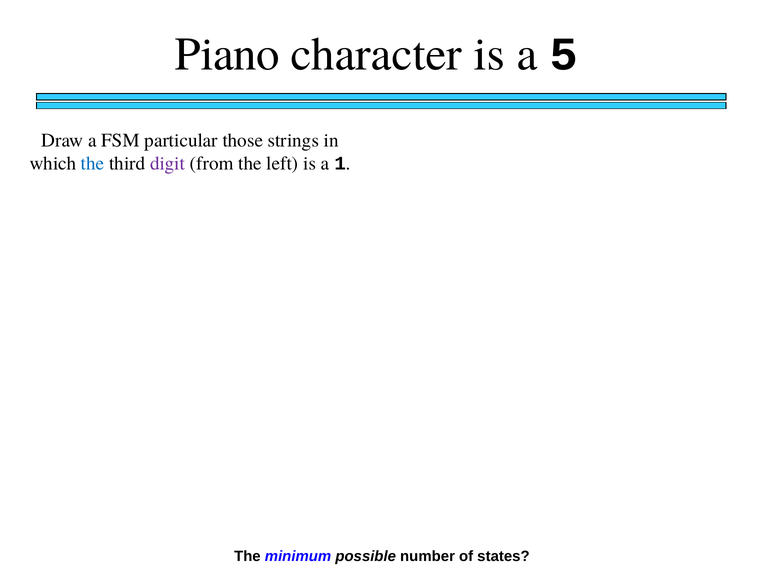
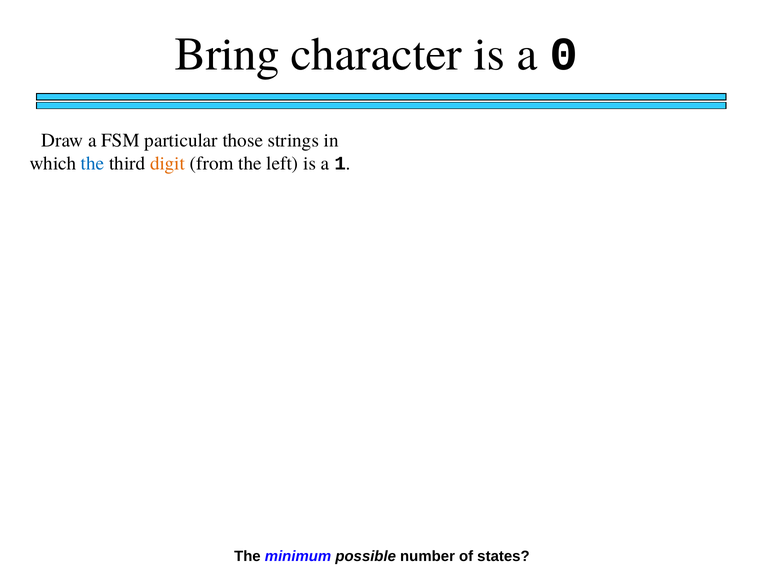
Piano: Piano -> Bring (227, 54)
5: 5 -> 0 (564, 54)
digit colour: purple -> orange (168, 163)
